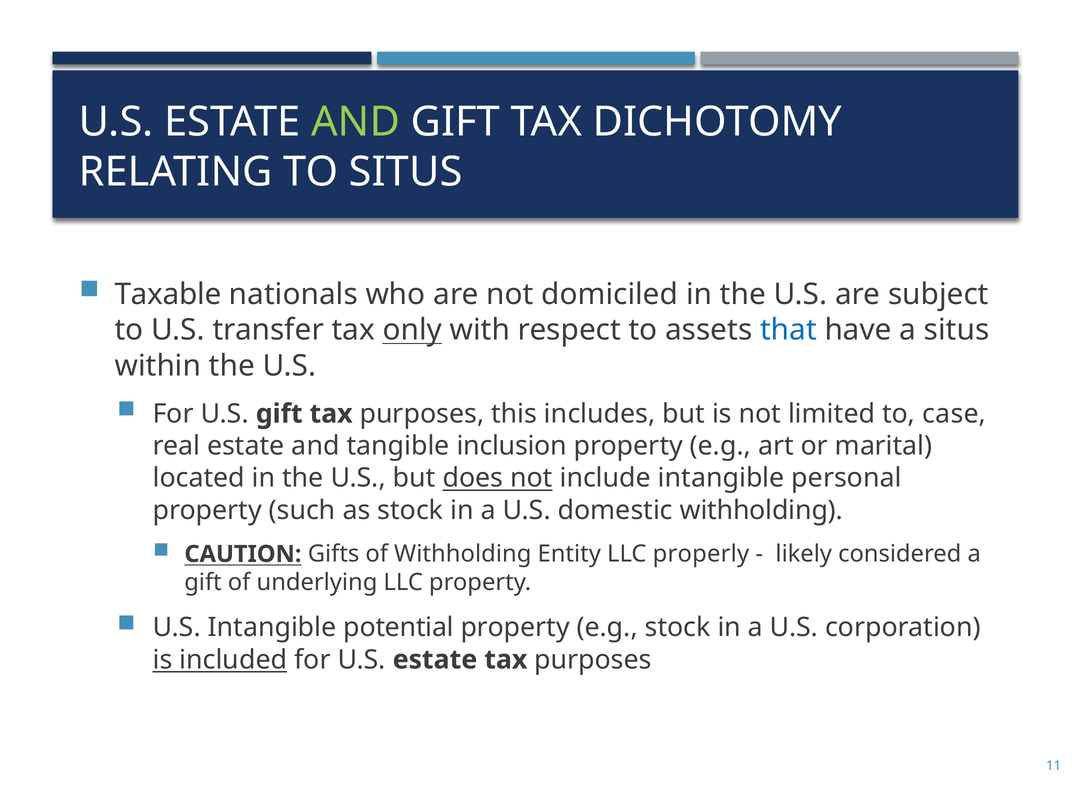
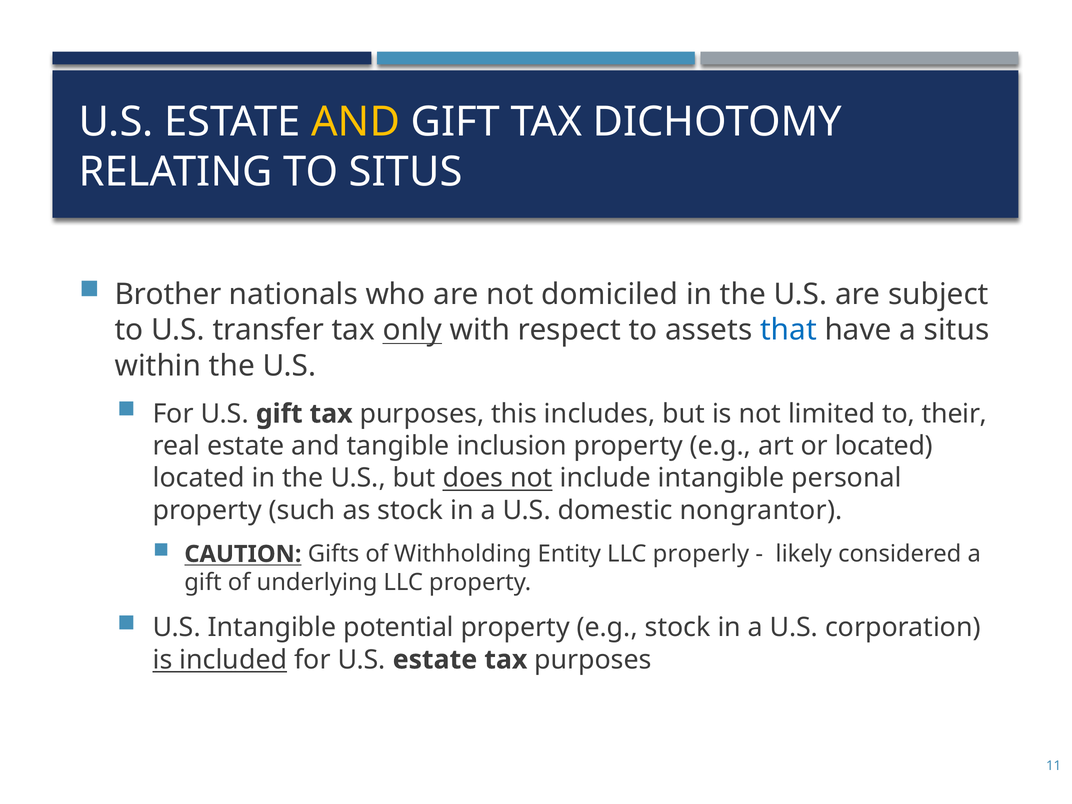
AND colour: light green -> yellow (356, 122)
Taxable: Taxable -> Brother (168, 294)
case: case -> their (954, 414)
or marital: marital -> located (884, 446)
domestic withholding: withholding -> nongrantor (761, 510)
